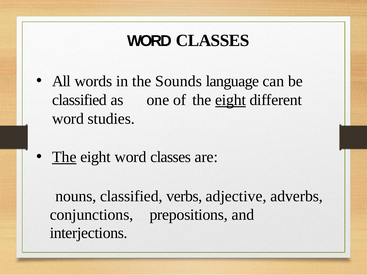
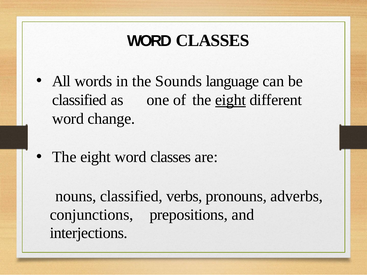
studies: studies -> change (111, 119)
The underline: present -> none (64, 157)
adjective: adjective -> pronouns (236, 197)
